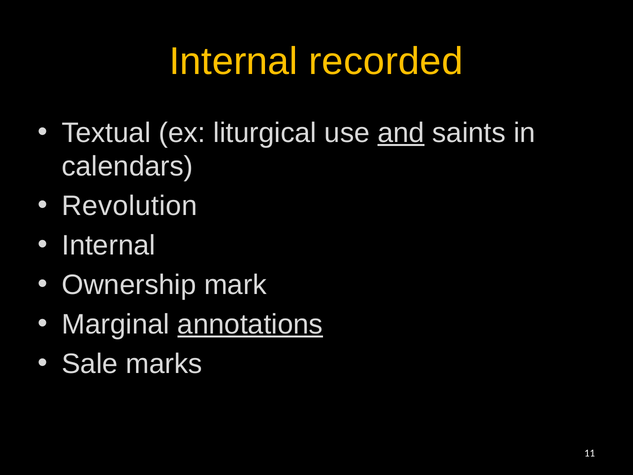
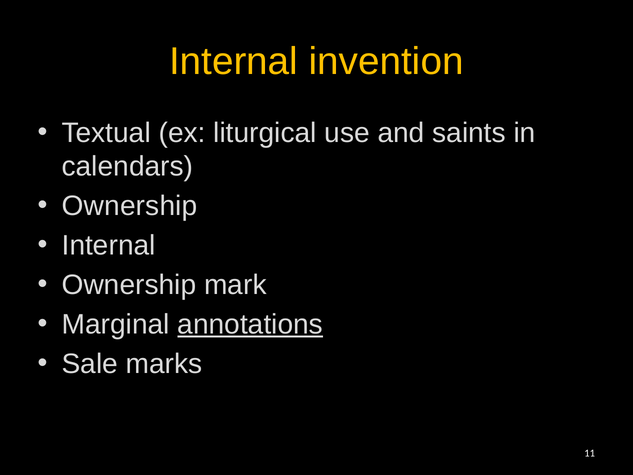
recorded: recorded -> invention (386, 61)
and underline: present -> none (401, 133)
Revolution: Revolution -> Ownership (130, 206)
